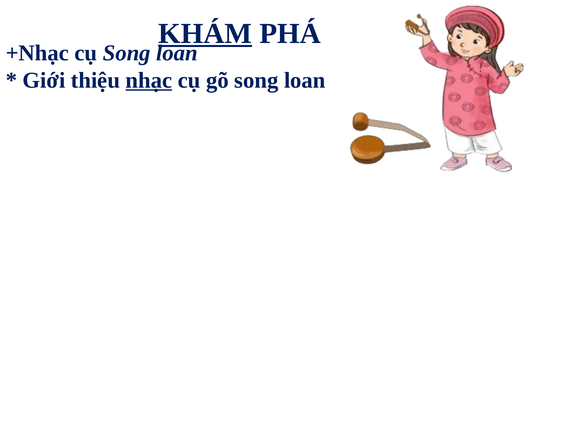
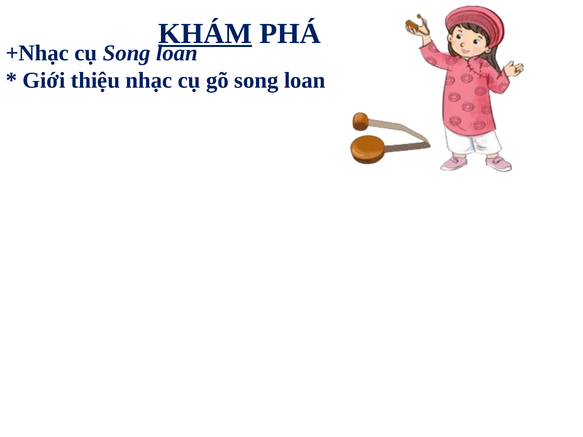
nhạc underline: present -> none (149, 80)
